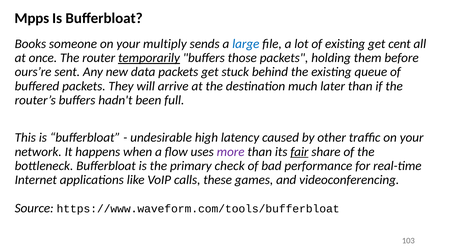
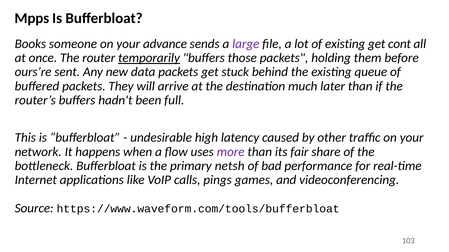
multiply: multiply -> advance (165, 44)
large colour: blue -> purple (246, 44)
cent: cent -> cont (399, 44)
fair underline: present -> none (299, 152)
check: check -> netsh (230, 166)
these: these -> pings (218, 180)
